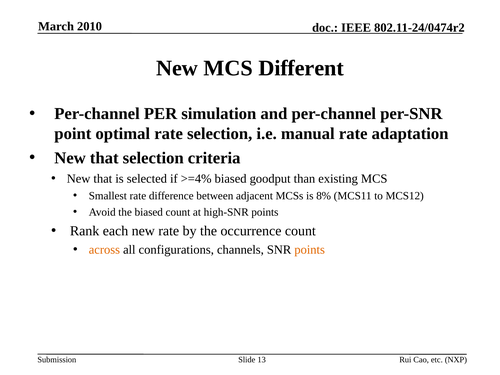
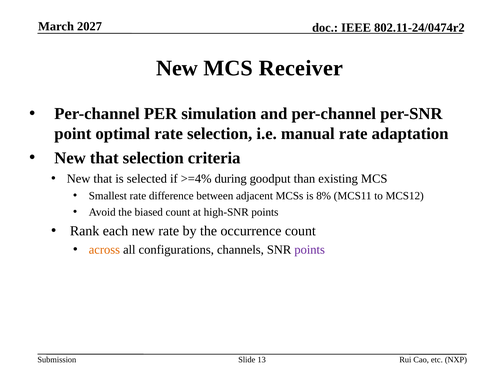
2010: 2010 -> 2027 (90, 27)
Different: Different -> Receiver (301, 68)
>=4% biased: biased -> during (231, 179)
points colour: orange -> purple (310, 250)
